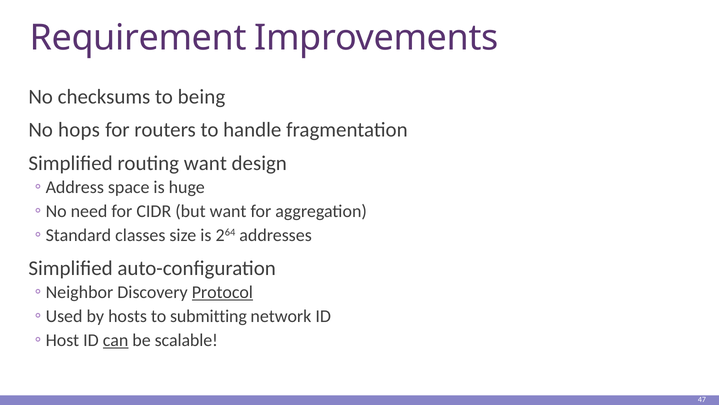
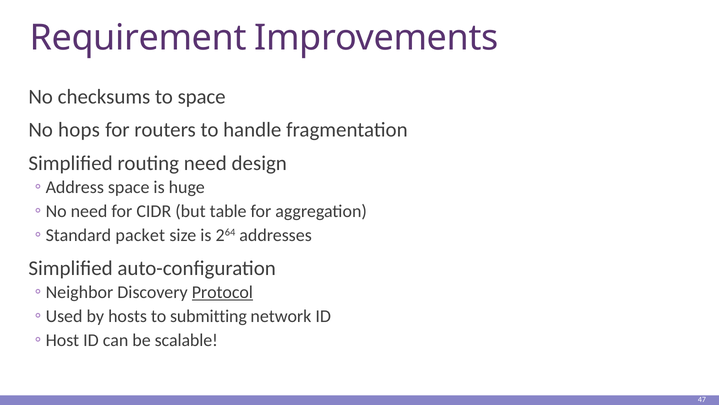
to being: being -> space (202, 97)
routing want: want -> need (205, 163)
but want: want -> table (228, 211)
classes: classes -> packet (140, 235)
can underline: present -> none (116, 340)
